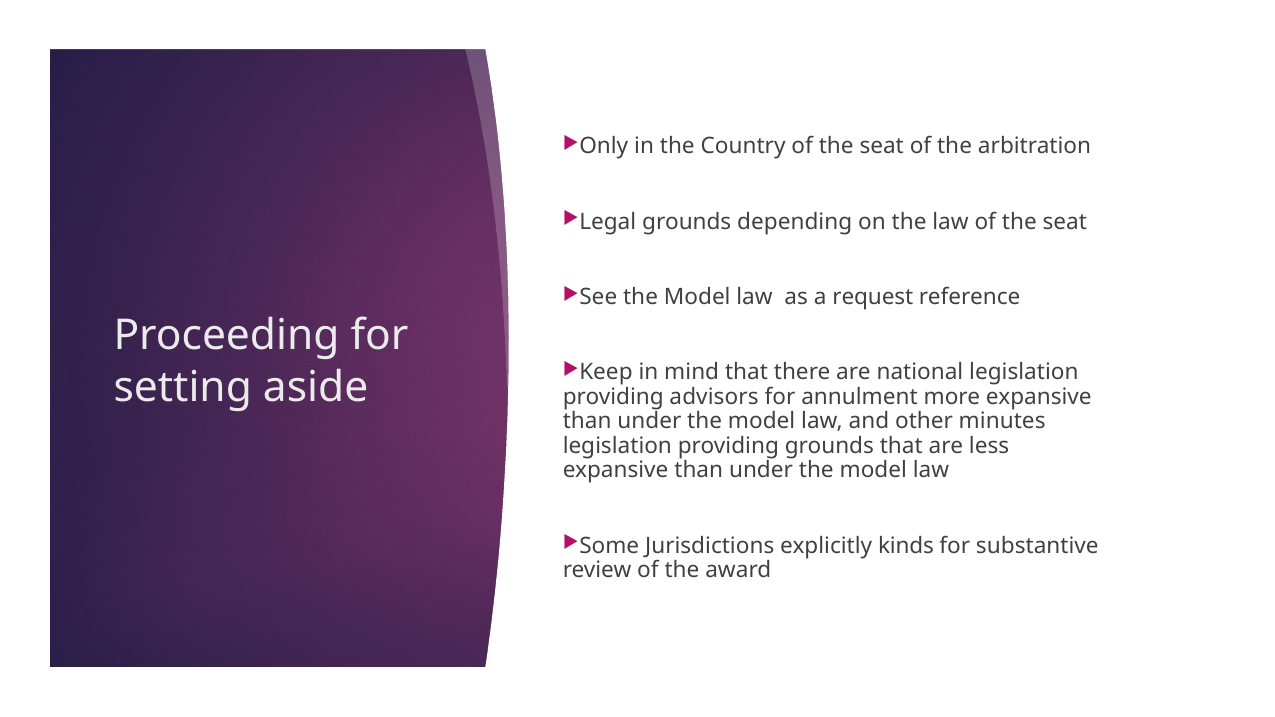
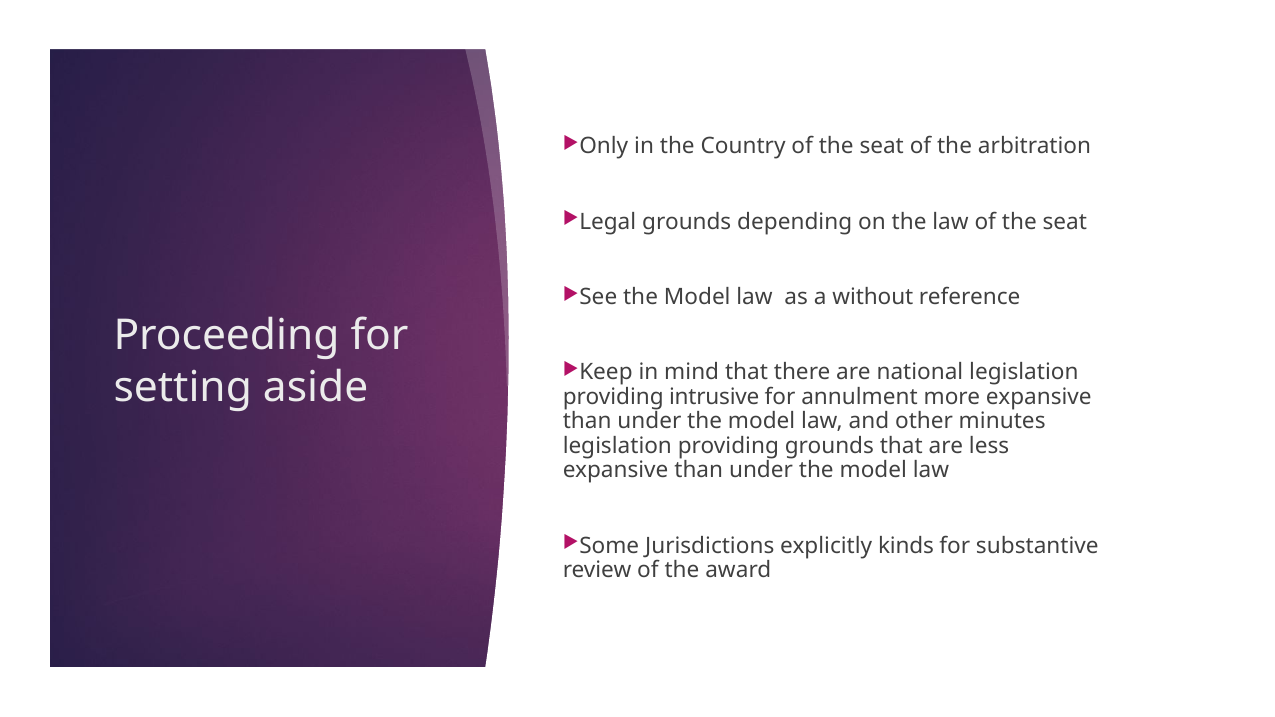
request: request -> without (873, 297)
advisors: advisors -> intrusive (714, 397)
